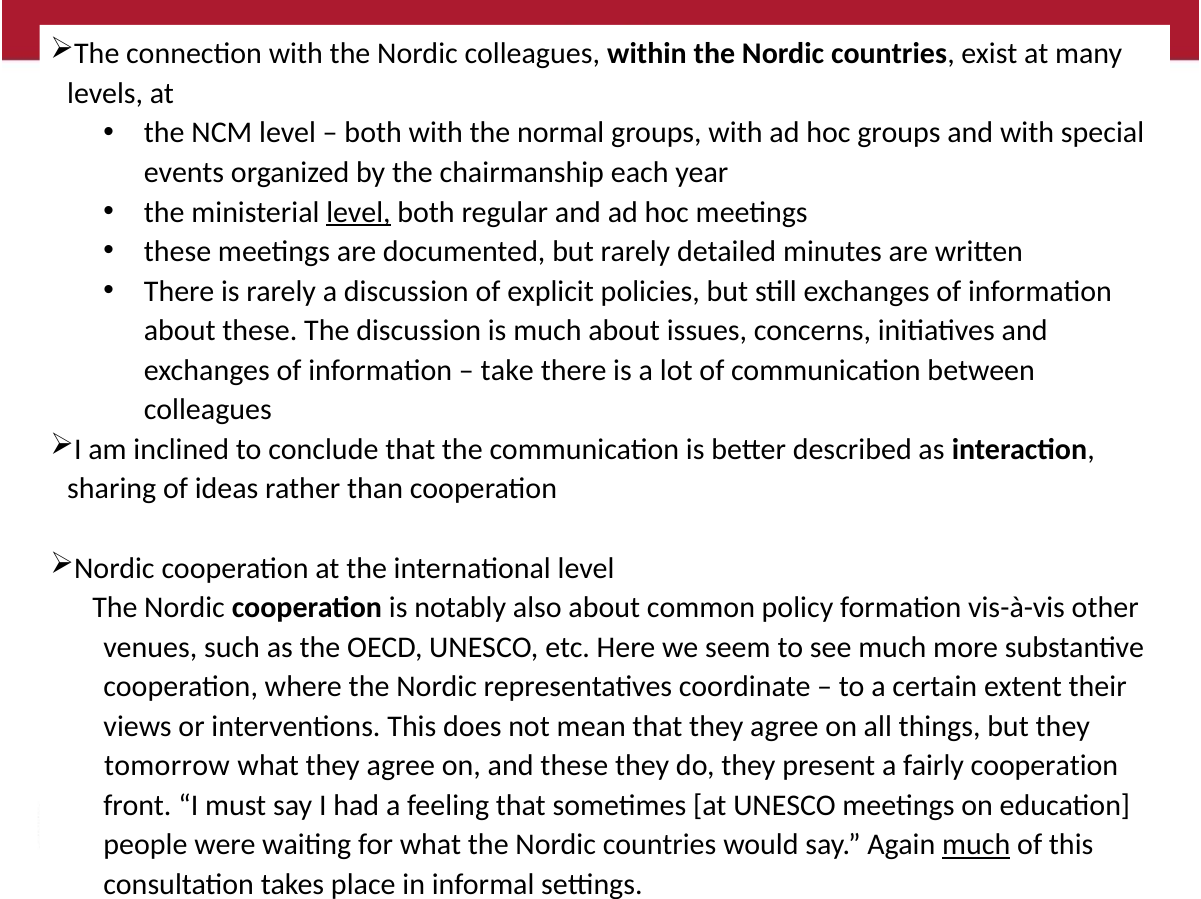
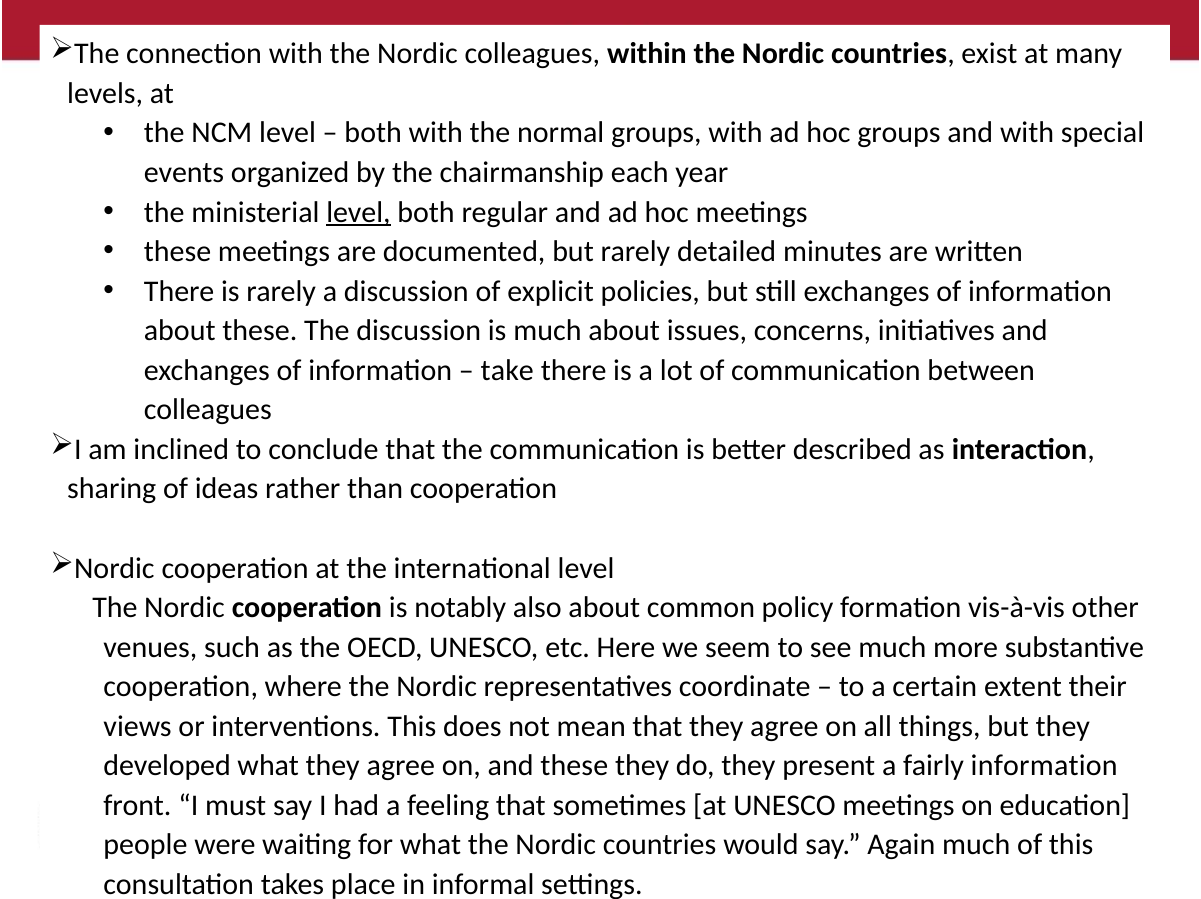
tomorrow: tomorrow -> developed (167, 766)
fairly cooperation: cooperation -> information (1044, 766)
much underline: present -> none (976, 845)
